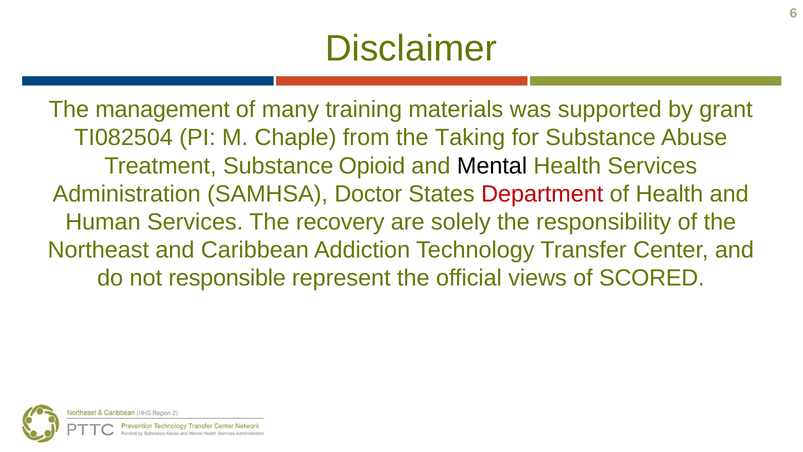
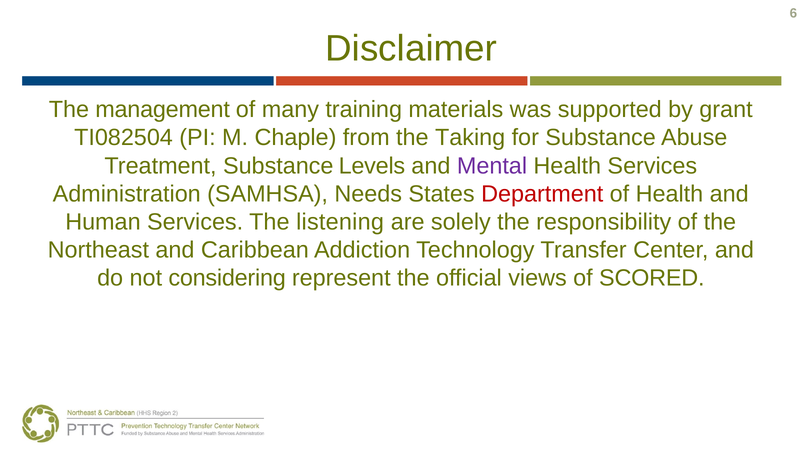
Opioid: Opioid -> Levels (372, 166)
Mental colour: black -> purple (492, 166)
Doctor: Doctor -> Needs (368, 194)
recovery: recovery -> listening (340, 222)
responsible: responsible -> considering (227, 278)
